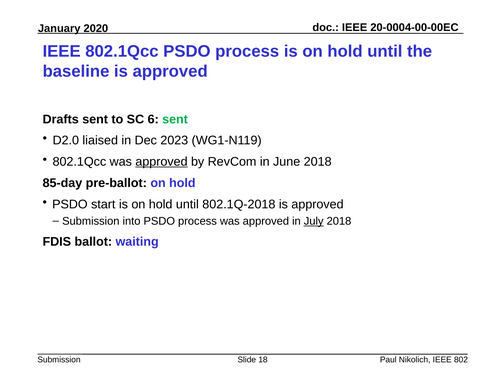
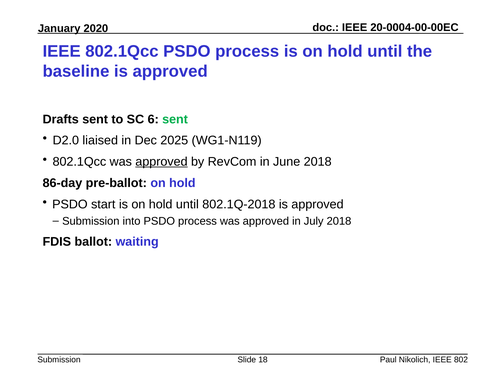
2023: 2023 -> 2025 (174, 141)
85-day: 85-day -> 86-day (62, 183)
July underline: present -> none (314, 222)
